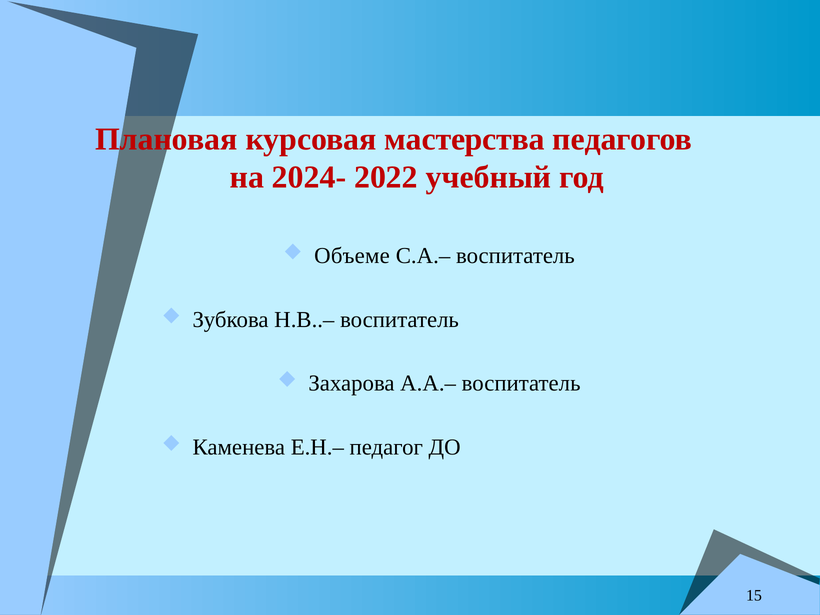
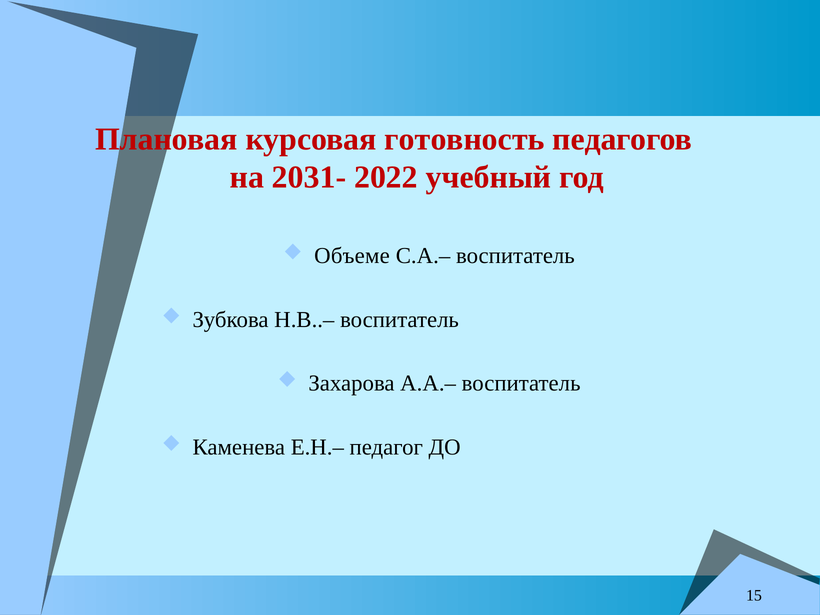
мастерства: мастерства -> готовность (465, 139)
2024-: 2024- -> 2031- (309, 177)
